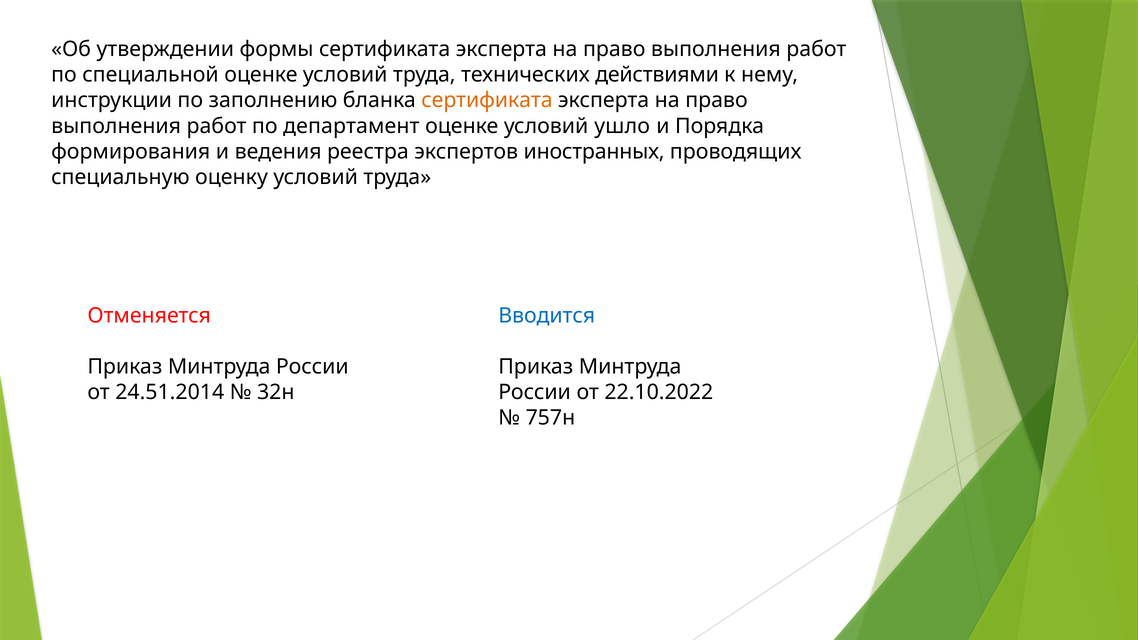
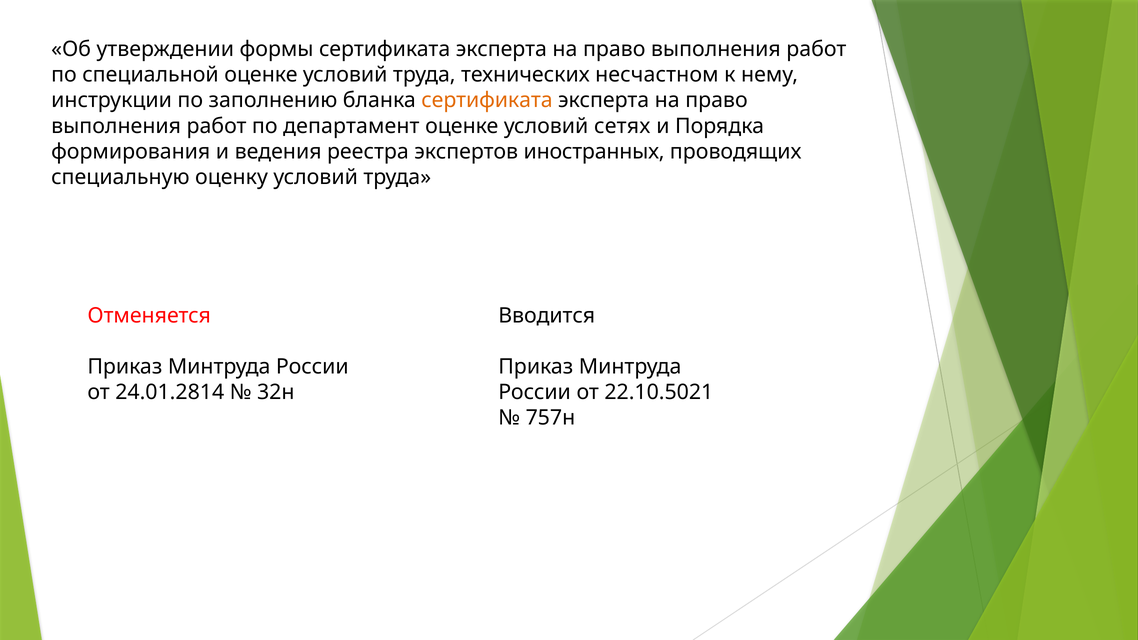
действиями: действиями -> несчастном (657, 75)
ушло: ушло -> сетях (622, 126)
Вводится colour: blue -> black (547, 316)
24.51.2014: 24.51.2014 -> 24.01.2814 (170, 392)
22.10.2022: 22.10.2022 -> 22.10.5021 (659, 392)
